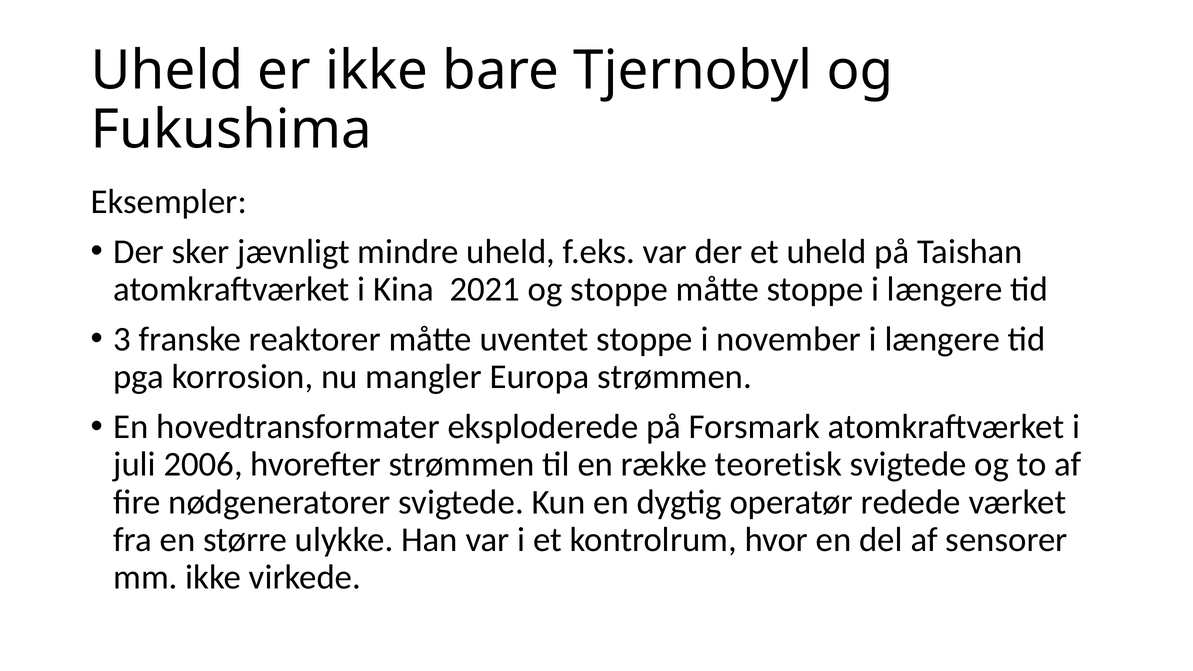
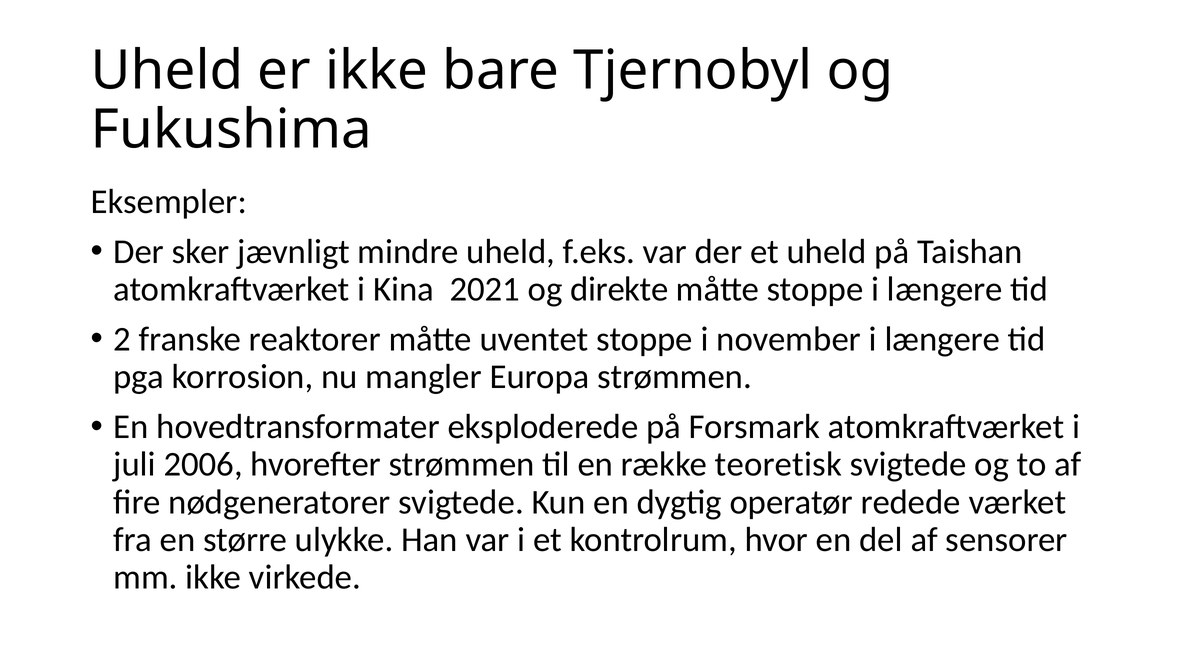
og stoppe: stoppe -> direkte (619, 289)
3: 3 -> 2 (122, 339)
